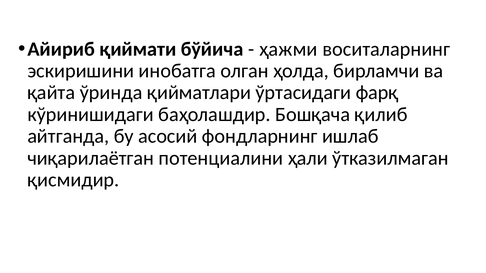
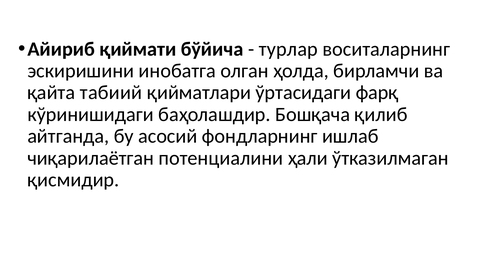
ҳажми: ҳажми -> турлар (288, 49)
ўринда: ўринда -> табиий (111, 93)
